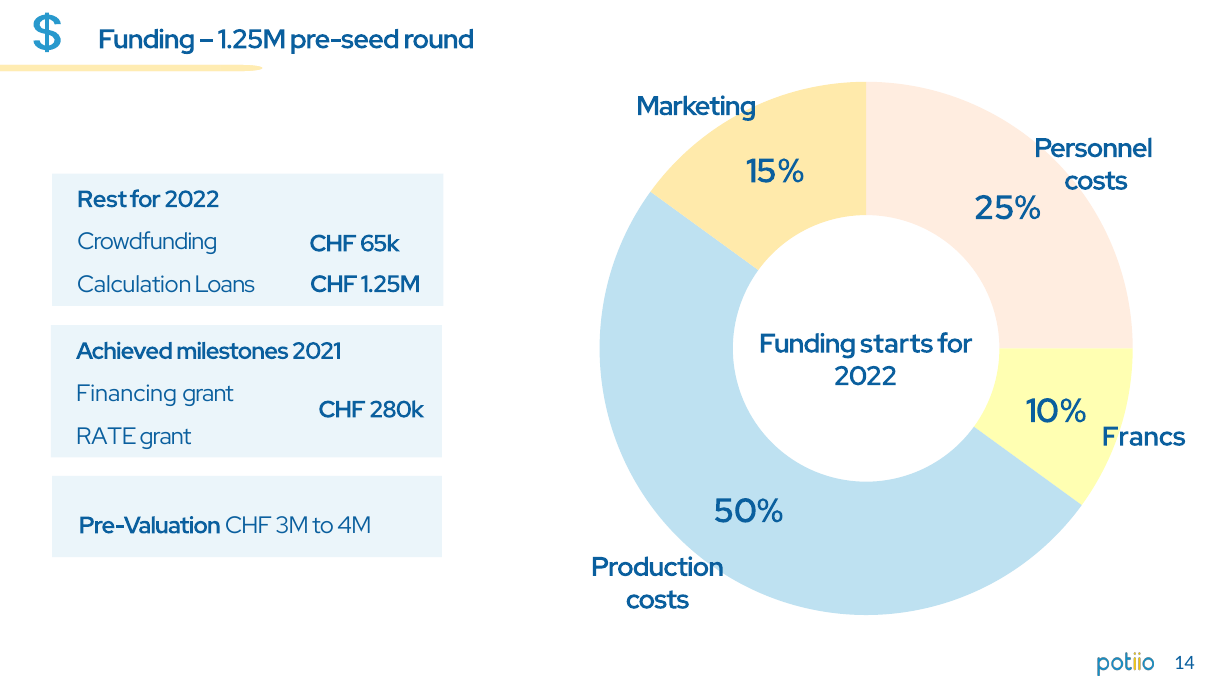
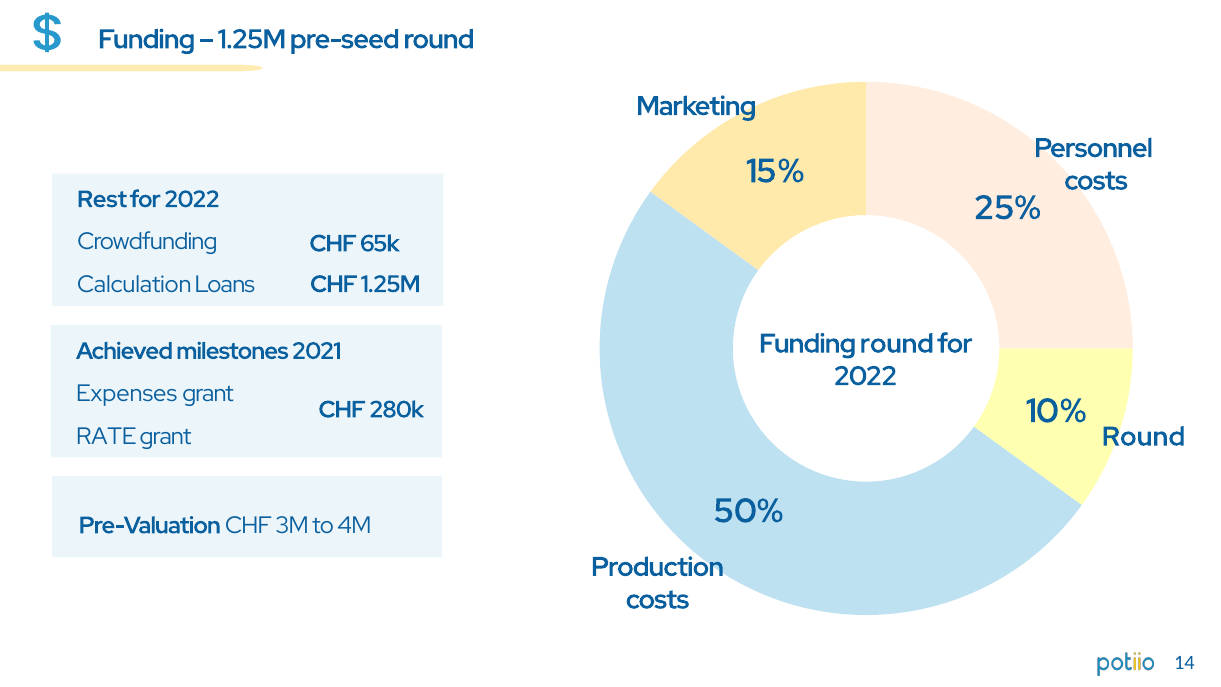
Funding starts: starts -> round (897, 344)
Financing: Financing -> Expenses (127, 394)
Francs: Francs -> Round (1143, 437)
